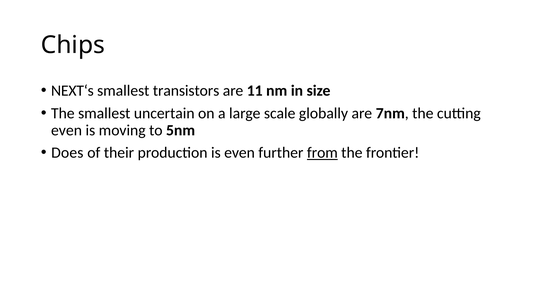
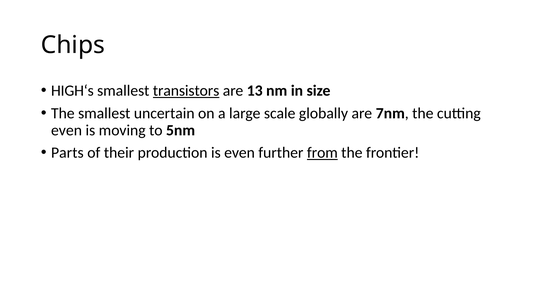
NEXT‘s: NEXT‘s -> HIGH‘s (72, 91)
transistors underline: none -> present (186, 91)
11: 11 -> 13 (255, 91)
Does: Does -> Parts (67, 153)
